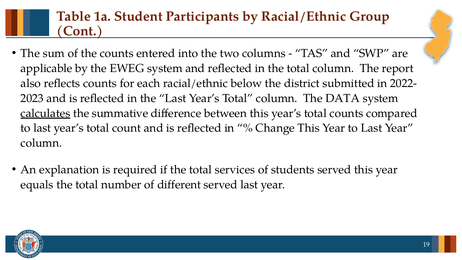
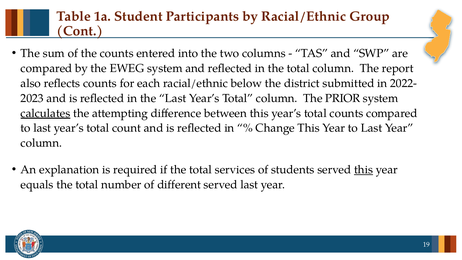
applicable: applicable -> compared (46, 68)
DATA: DATA -> PRIOR (343, 98)
summative: summative -> attempting (120, 113)
this underline: none -> present (364, 170)
